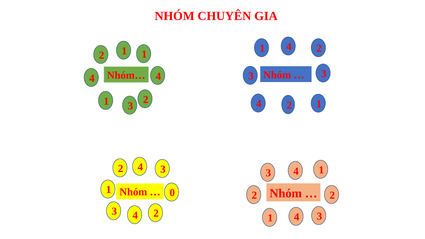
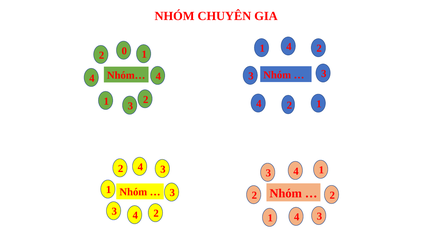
2 1: 1 -> 0 (124, 51)
1 0: 0 -> 3 (172, 193)
